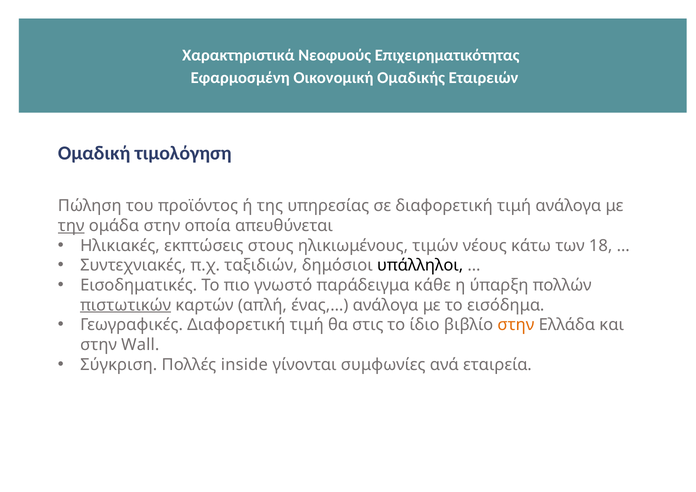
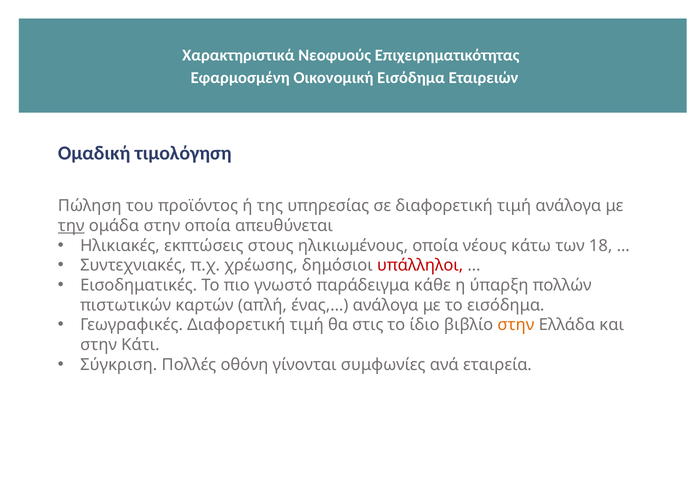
Οικονομική Ομαδικής: Ομαδικής -> Εισόδημα (411, 78)
ηλικιωμένους τιμών: τιμών -> οποία (435, 246)
ταξιδιών: ταξιδιών -> χρέωσης (261, 265)
υπάλληλοι colour: black -> red (420, 265)
πιστωτικών underline: present -> none (126, 305)
Wall: Wall -> Κάτι (140, 345)
inside: inside -> οθόνη (245, 365)
